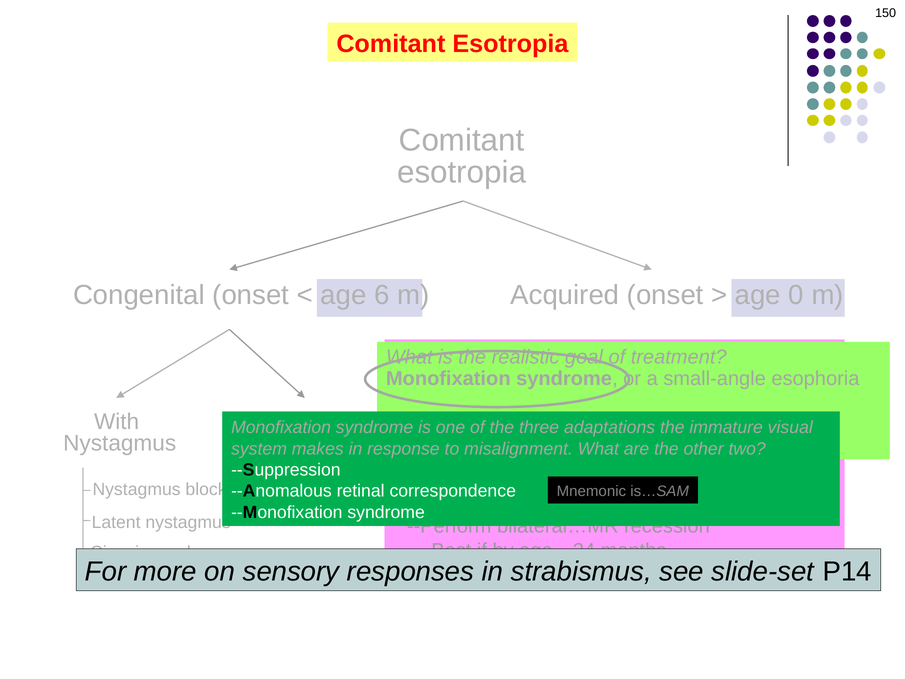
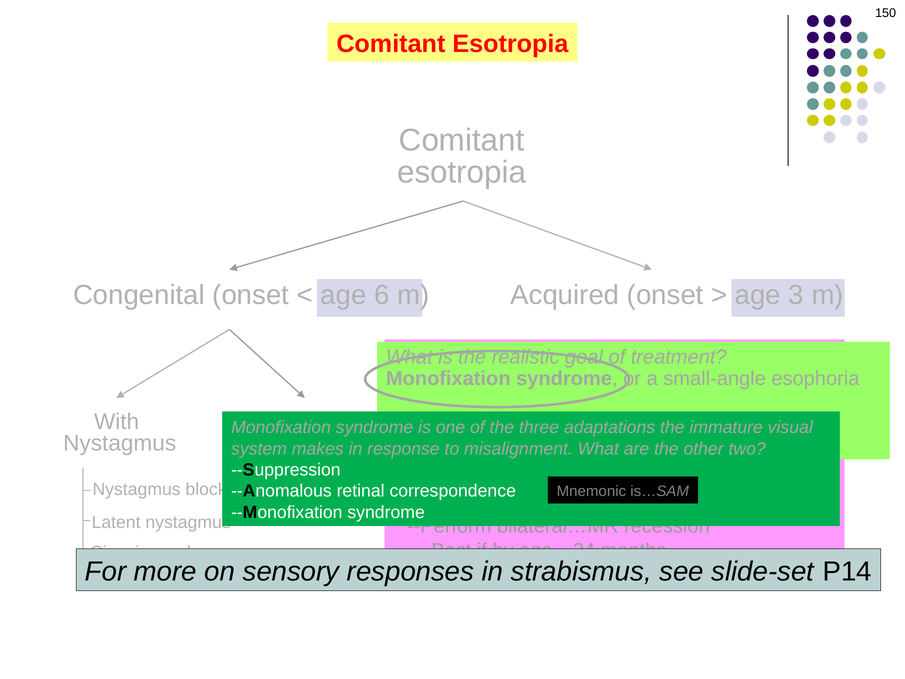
0: 0 -> 3 (796, 295)
